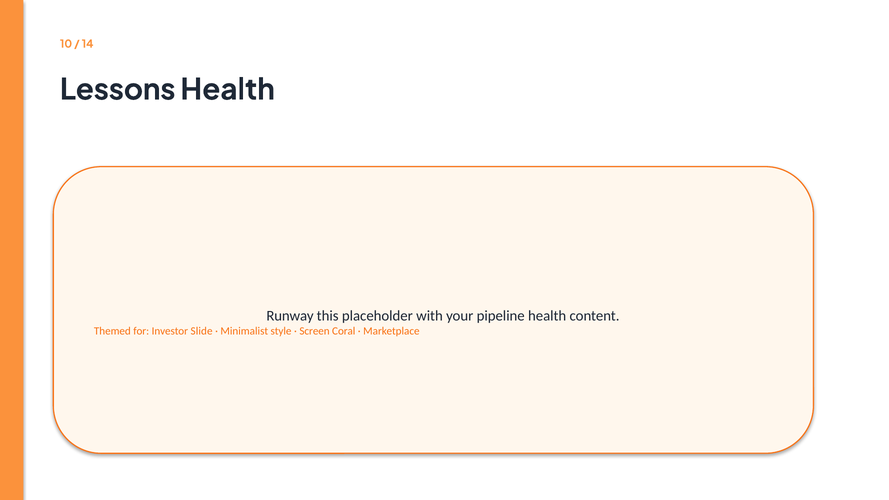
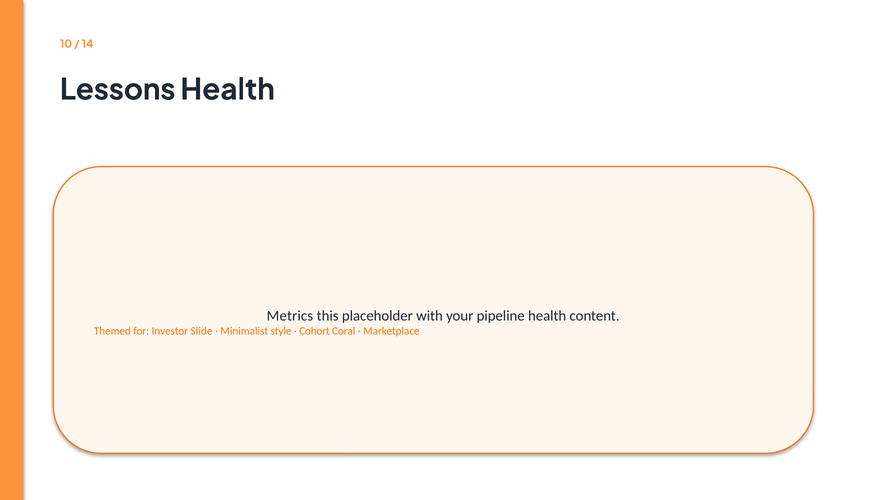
Runway: Runway -> Metrics (290, 316)
Screen: Screen -> Cohort (315, 331)
